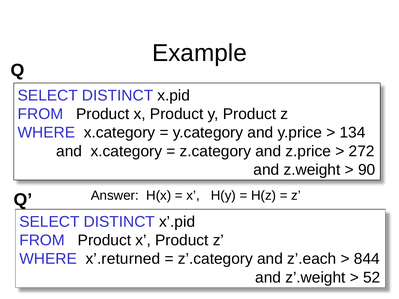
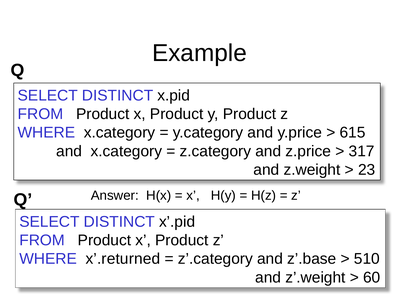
134: 134 -> 615 (353, 133)
272: 272 -> 317 (362, 151)
90: 90 -> 23 (367, 170)
z’.each: z’.each -> z’.base (312, 259)
844: 844 -> 510 (367, 259)
52: 52 -> 60 (372, 278)
